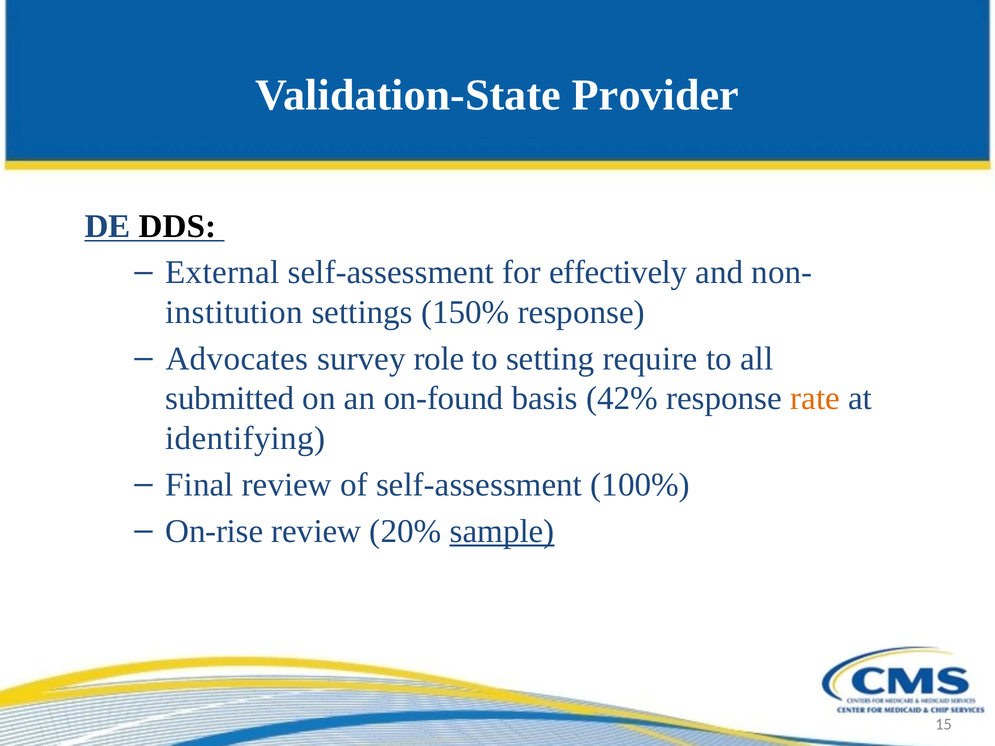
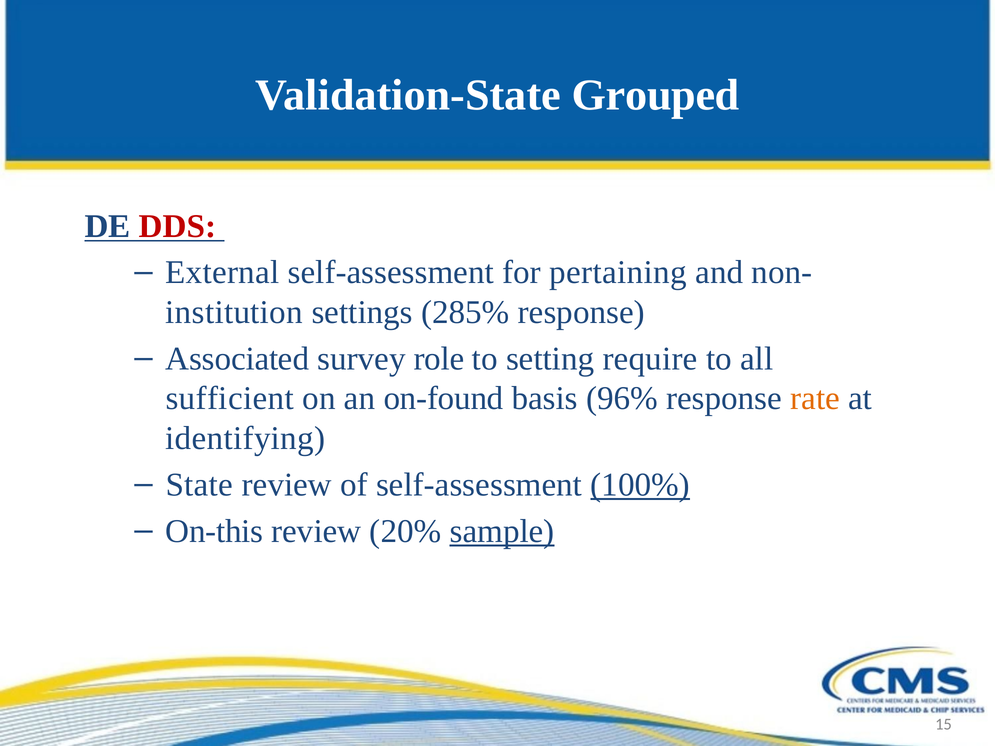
Provider: Provider -> Grouped (656, 95)
DDS colour: black -> red (177, 226)
effectively: effectively -> pertaining (618, 273)
150%: 150% -> 285% (465, 312)
Advocates: Advocates -> Associated (237, 359)
submitted: submitted -> sufficient (230, 399)
42%: 42% -> 96% (622, 399)
Final: Final -> State (199, 485)
100% underline: none -> present (640, 485)
On-rise: On-rise -> On-this (214, 531)
